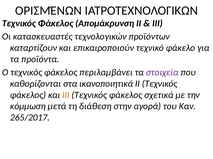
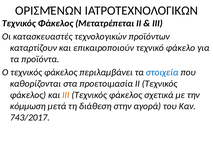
Απομάκρυνση: Απομάκρυνση -> Μετατρέπεται (105, 23)
στοιχεία colour: purple -> blue (162, 73)
ικανοποιητικά: ικανοποιητικά -> προετοιμασία (106, 84)
265/2017: 265/2017 -> 743/2017 (30, 118)
